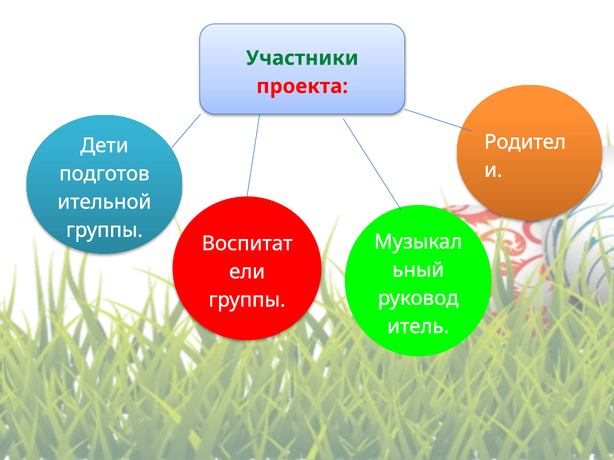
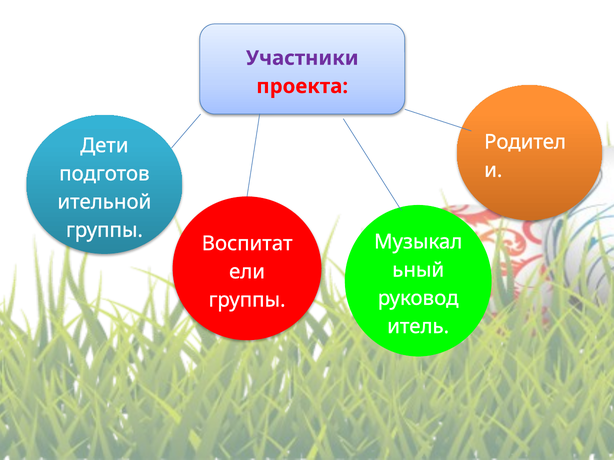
Участники colour: green -> purple (302, 58)
